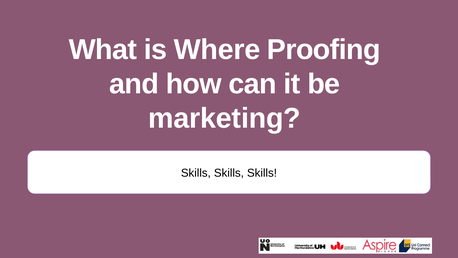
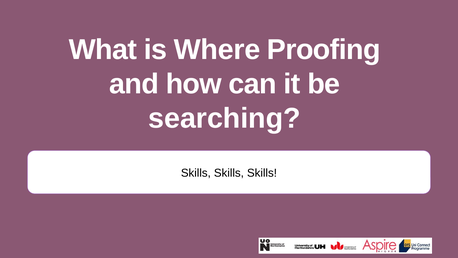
marketing: marketing -> searching (224, 118)
